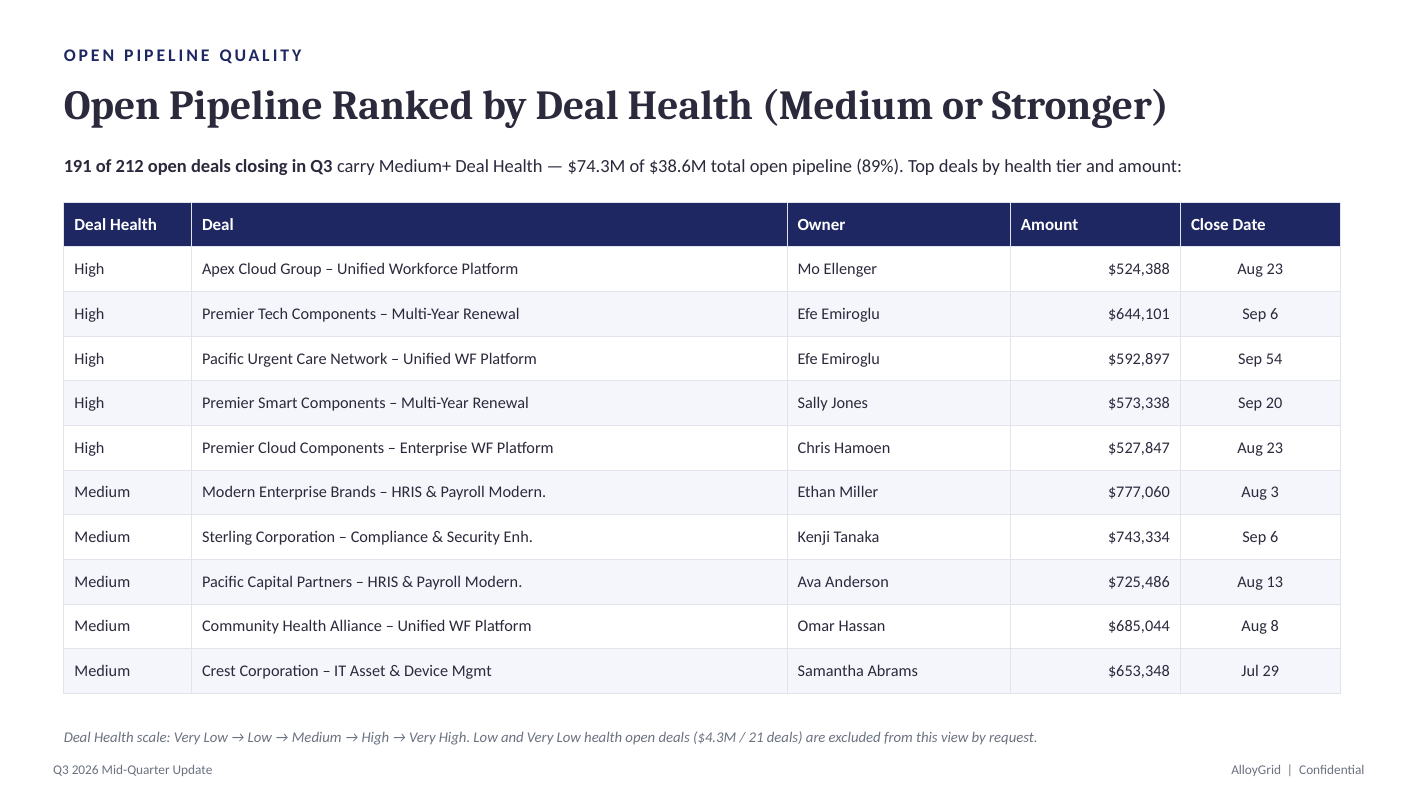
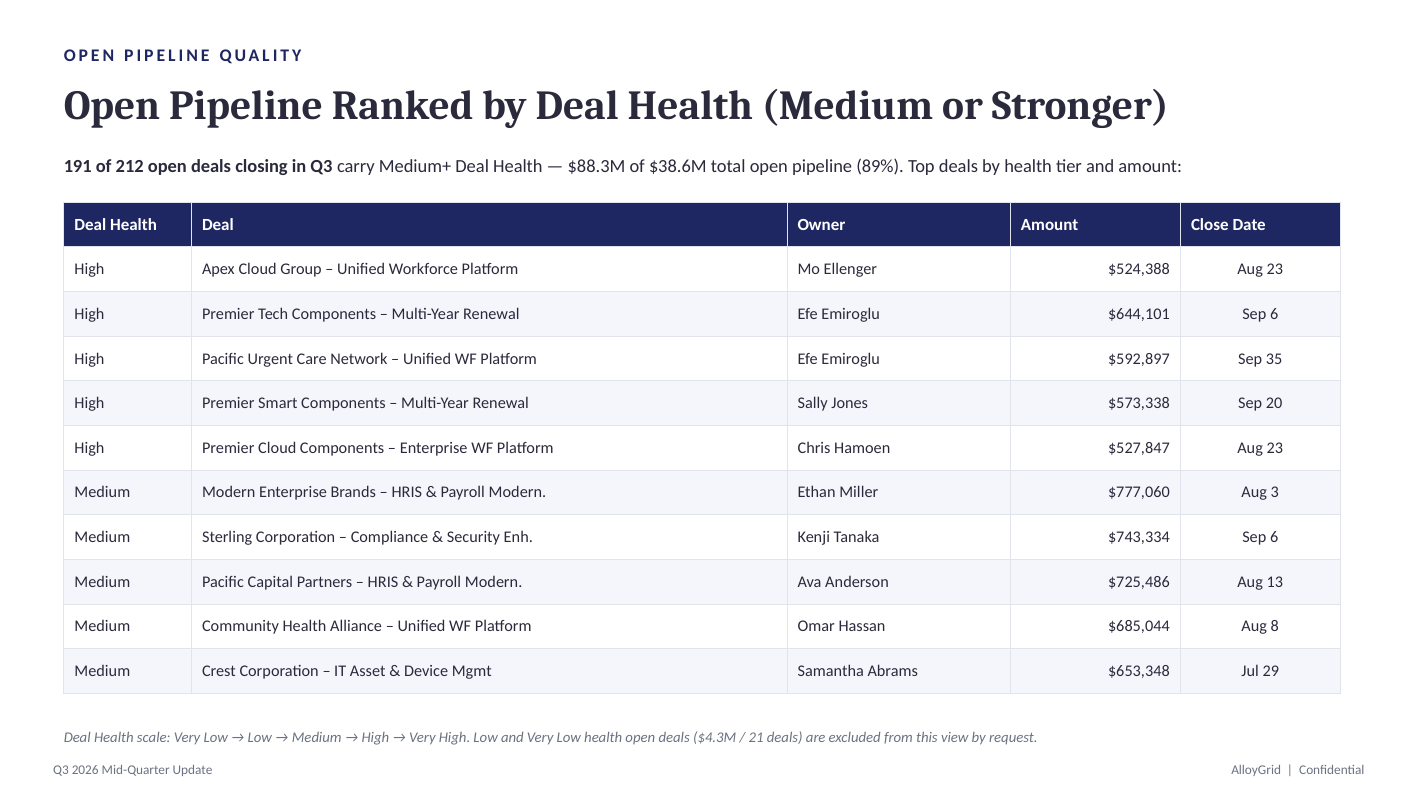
$74.3M: $74.3M -> $88.3M (597, 166)
54: 54 -> 35 (1274, 358)
